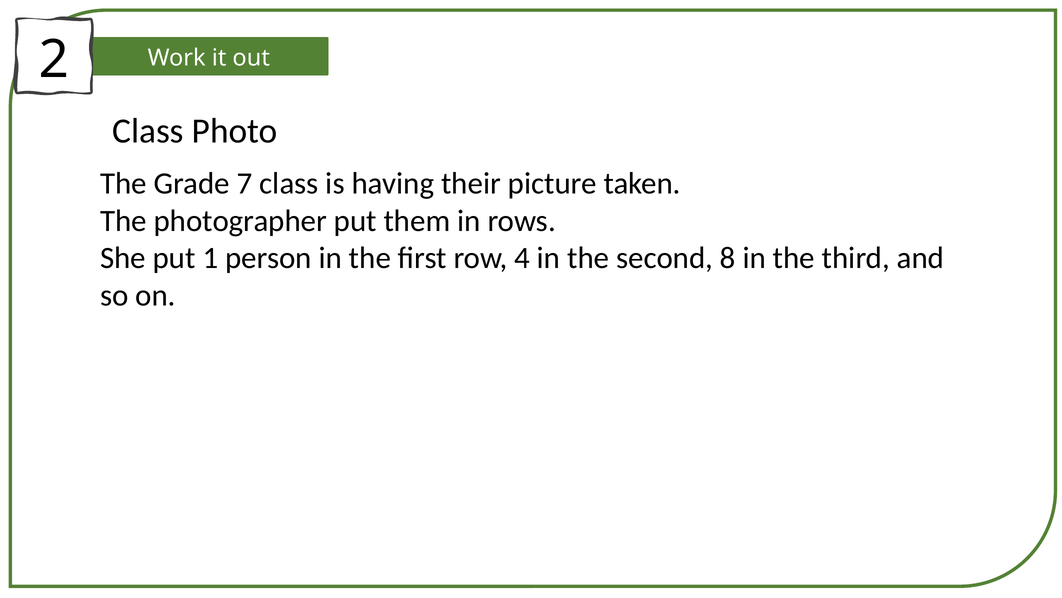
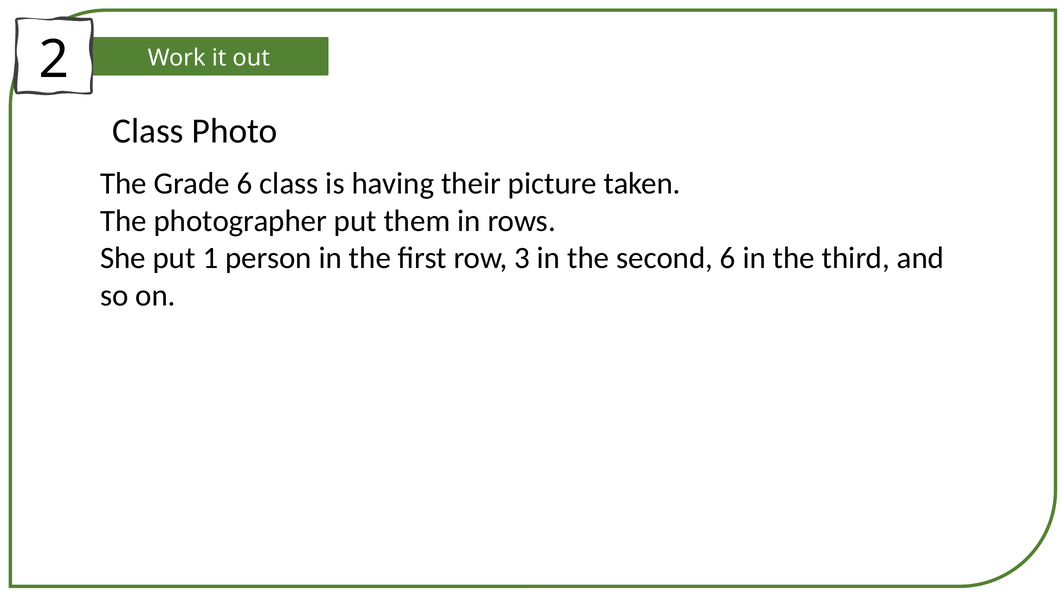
Grade 7: 7 -> 6 (244, 183)
4: 4 -> 3 (522, 258)
second 8: 8 -> 6 (728, 258)
